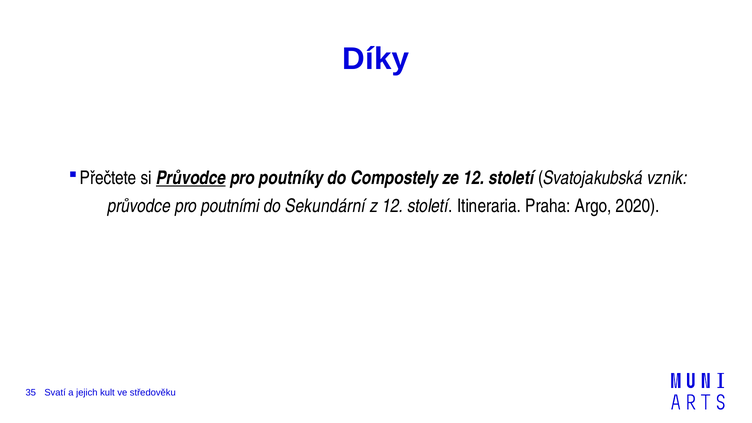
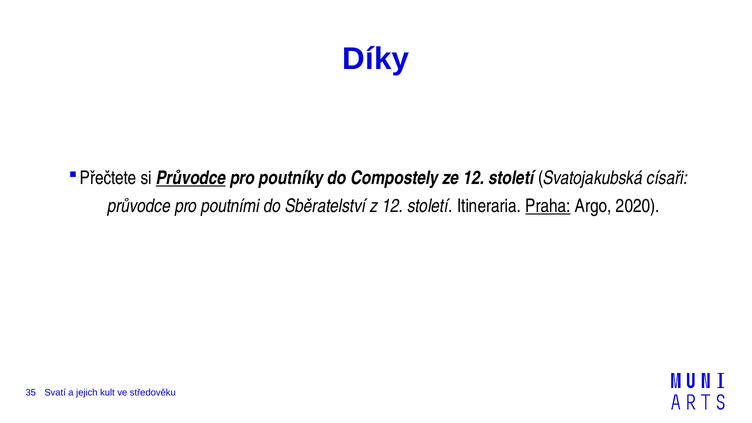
vznik: vznik -> císaři (667, 178)
Sekundární: Sekundární -> Sběratelství (326, 206)
Praha underline: none -> present (548, 206)
